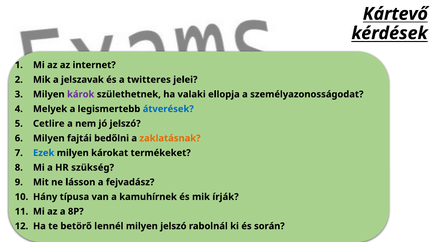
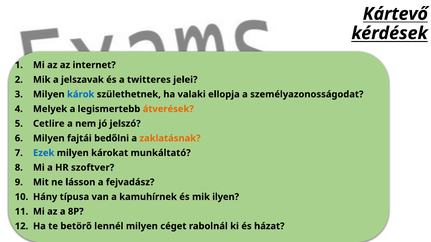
károk colour: purple -> blue (81, 94)
átverések colour: blue -> orange (168, 109)
termékeket: termékeket -> munkáltató (161, 153)
szükség: szükség -> szoftver (93, 168)
írják: írják -> ilyen (226, 197)
milyen jelszó: jelszó -> céget (173, 227)
során: során -> házat (269, 227)
